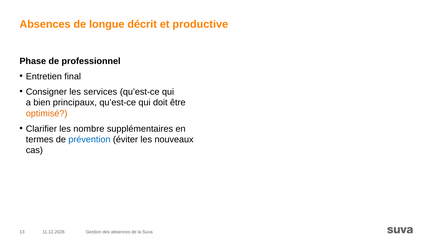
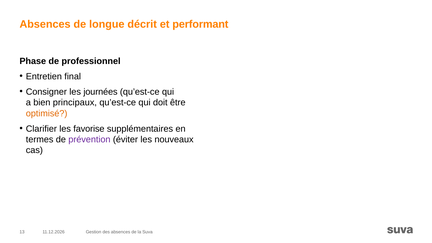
productive: productive -> performant (200, 24)
services: services -> journées (100, 92)
nombre: nombre -> favorise (89, 129)
prévention colour: blue -> purple (89, 140)
